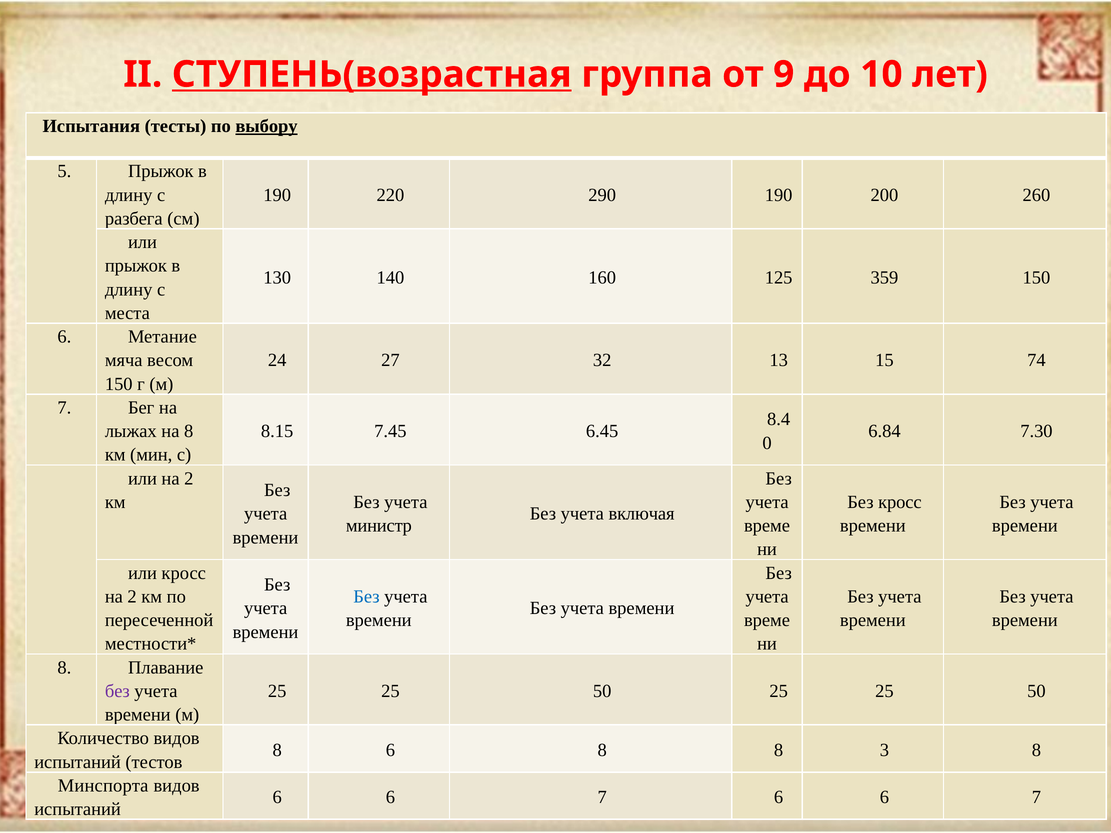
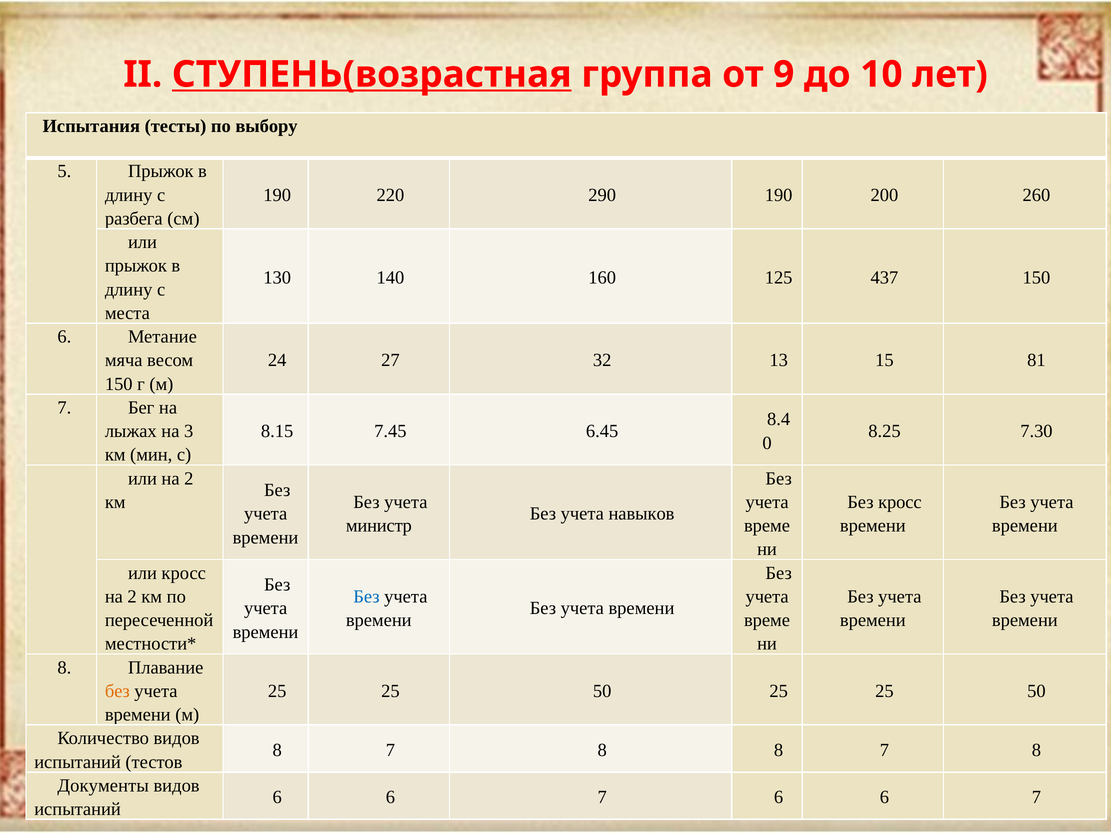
выбору underline: present -> none (266, 126)
359: 359 -> 437 (884, 278)
74: 74 -> 81 (1036, 360)
на 8: 8 -> 3 (189, 431)
6.84: 6.84 -> 8.25 (884, 431)
включая: включая -> навыков (641, 514)
без colour: purple -> orange (117, 691)
6: 6 -> 7 (390, 750)
8 8 3: 3 -> 7 (884, 750)
Минспорта: Минспорта -> Документы (103, 786)
